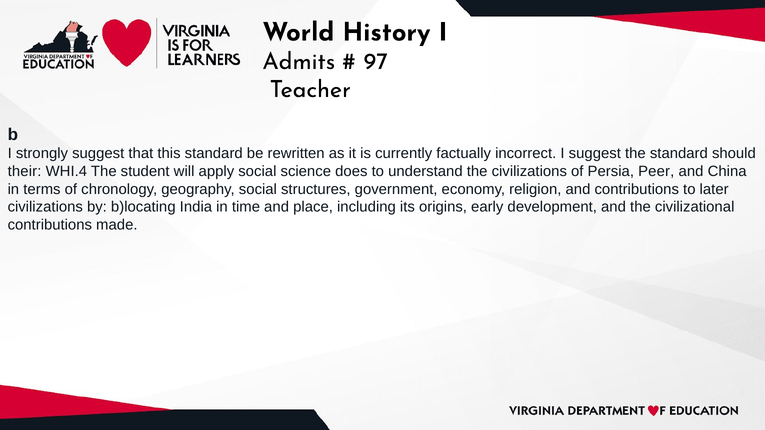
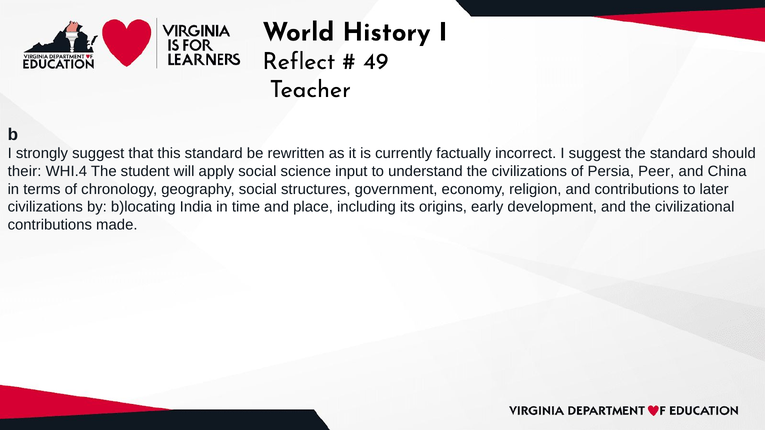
Admits: Admits -> Reflect (299, 61)
97: 97 -> 49 (376, 61)
does: does -> input (351, 171)
